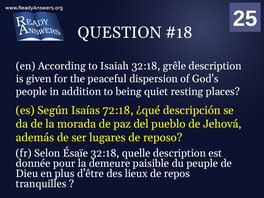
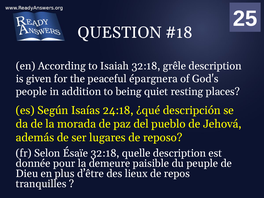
dispersion: dispersion -> épargnera (153, 79)
72:18: 72:18 -> 24:18 (118, 110)
